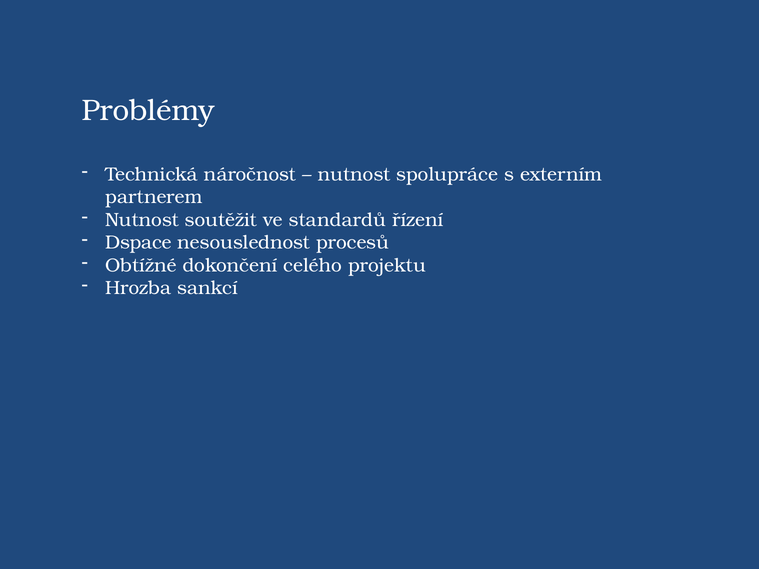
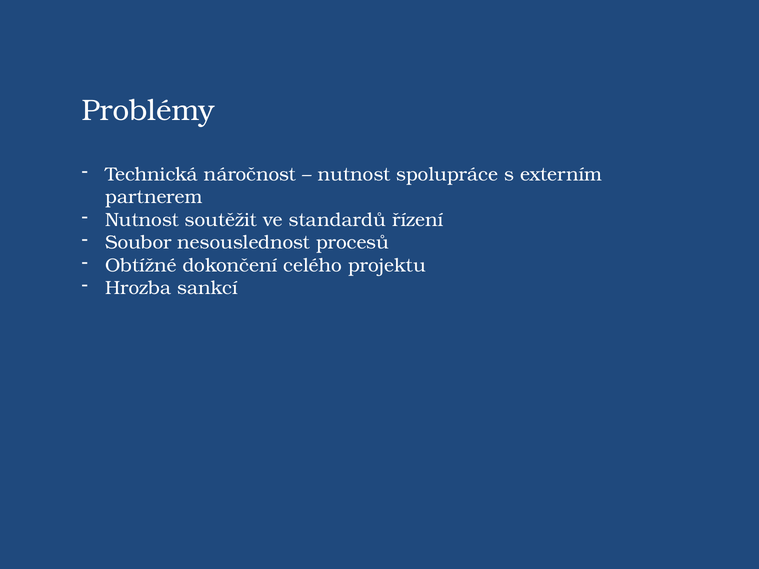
Dspace: Dspace -> Soubor (138, 243)
